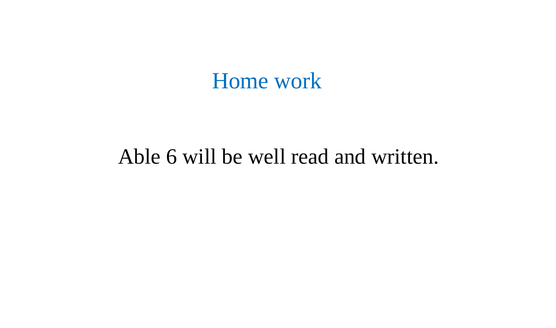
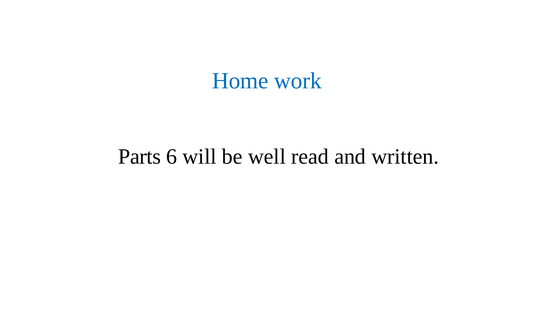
Able: Able -> Parts (140, 157)
